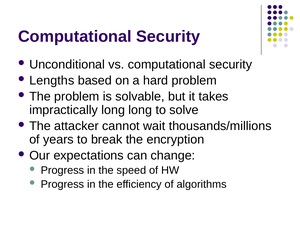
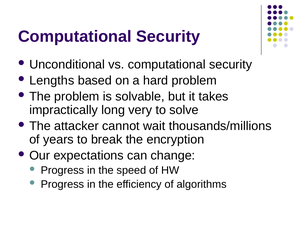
long long: long -> very (140, 110)
